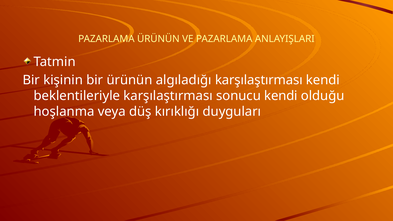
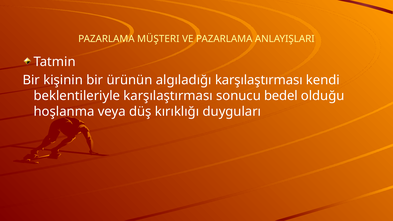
PAZARLAMA ÜRÜNÜN: ÜRÜNÜN -> MÜŞTERI (158, 39)
sonucu kendi: kendi -> bedel (281, 96)
